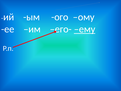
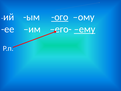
ого underline: none -> present (60, 17)
